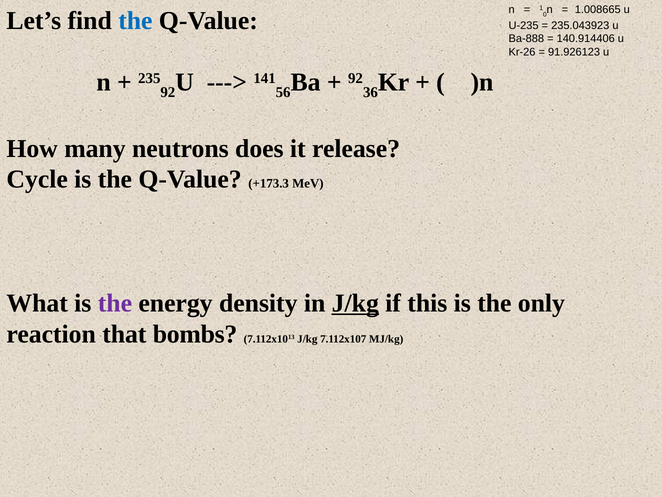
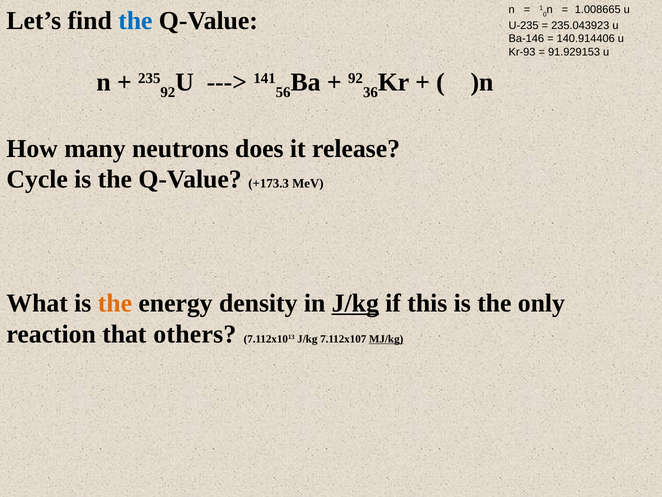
Ba-888: Ba-888 -> Ba-146 (526, 39)
Kr-26: Kr-26 -> Kr-93 (522, 52)
91.926123: 91.926123 -> 91.929153 (574, 52)
the colour: purple -> orange (115, 303)
bombs: bombs -> others (195, 334)
MJ/kg underline: none -> present (386, 339)
